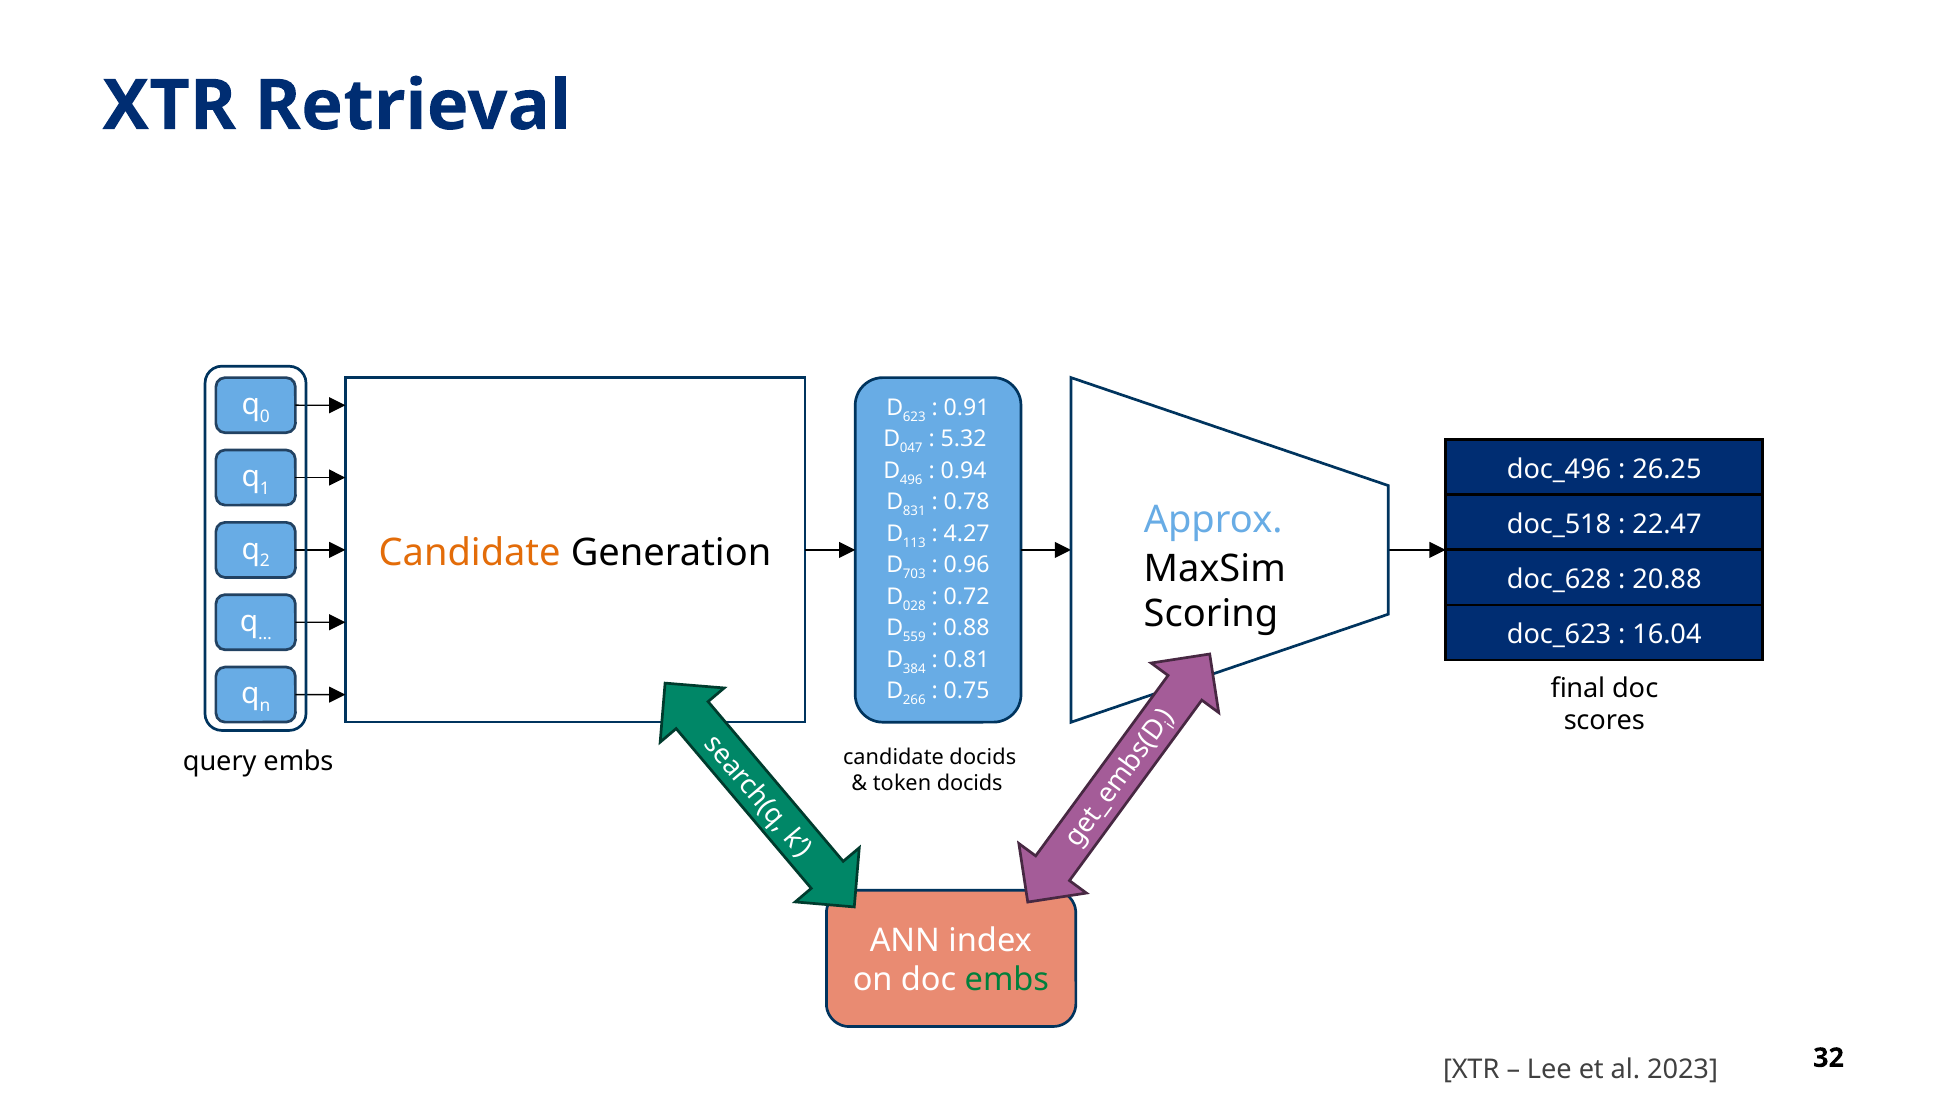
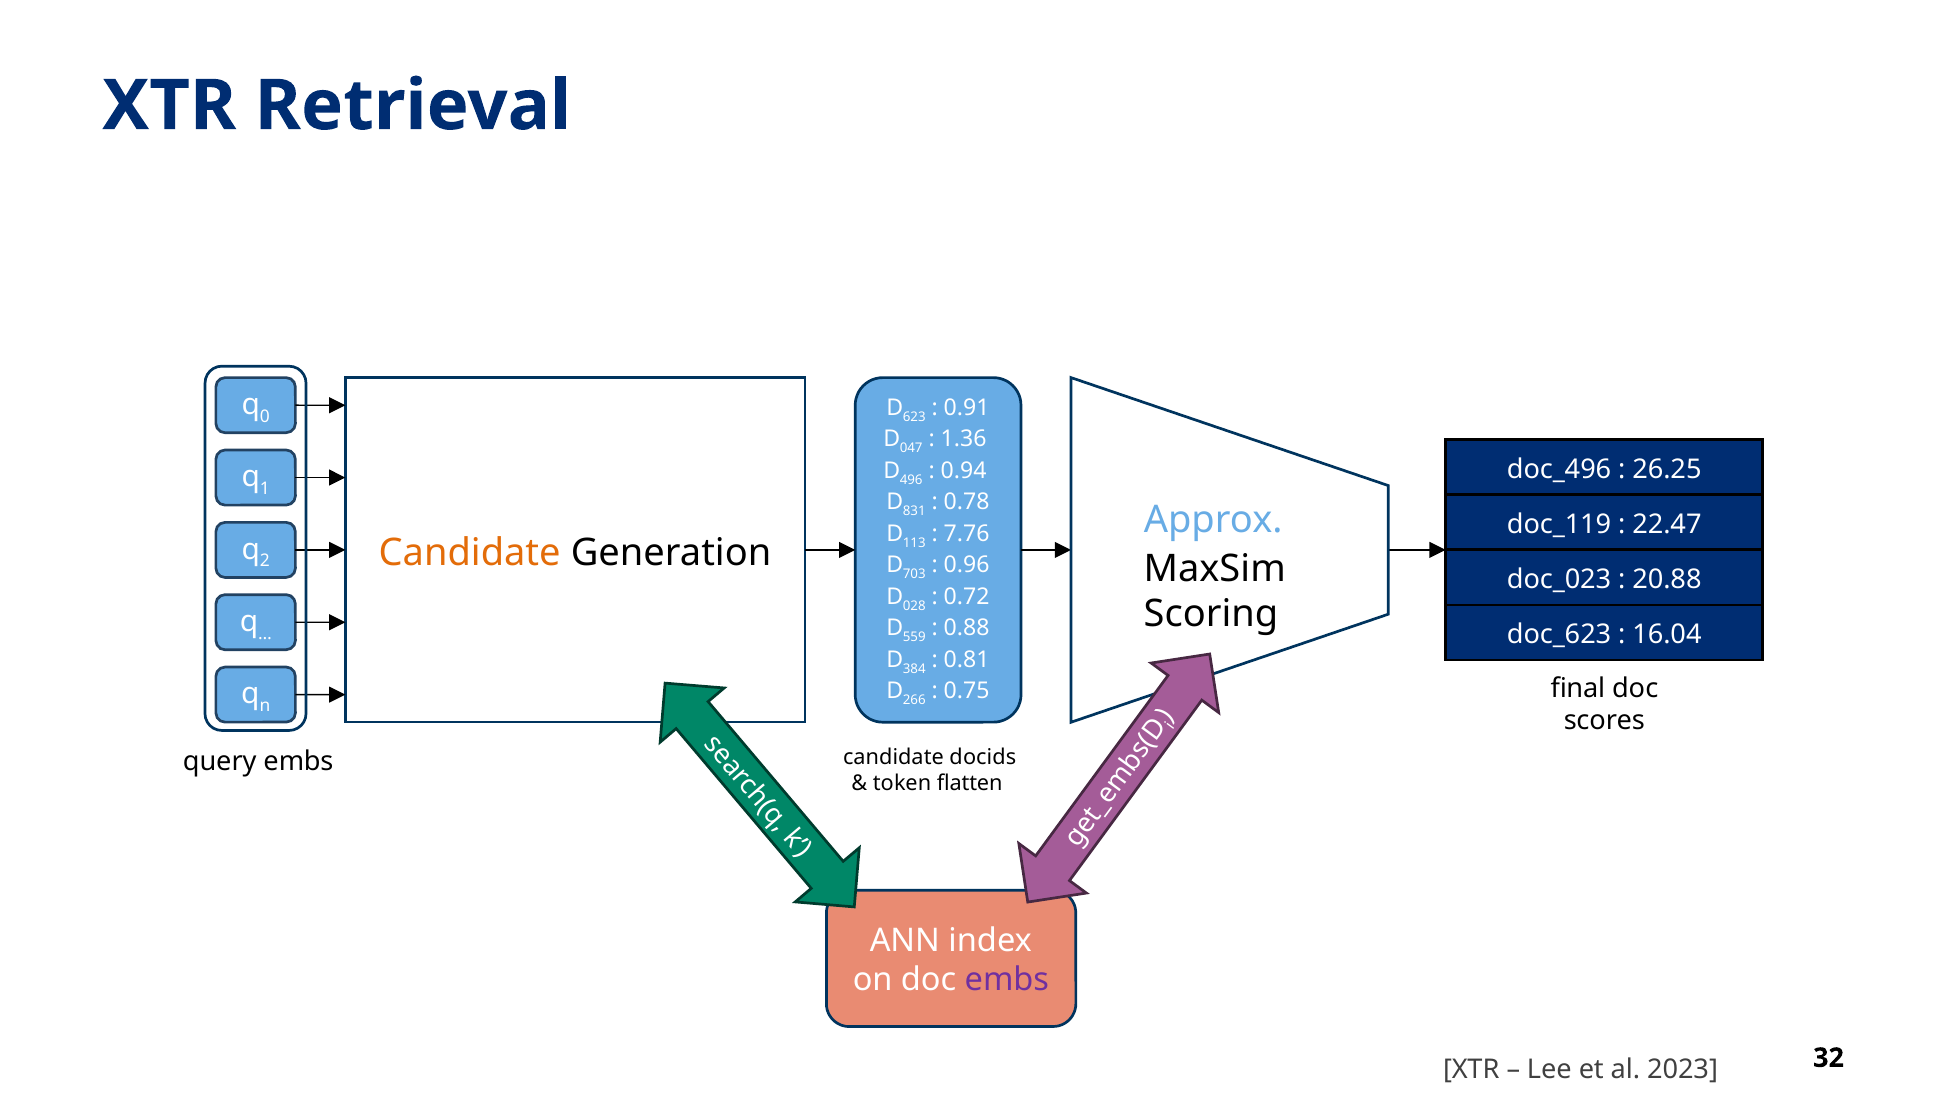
5.32: 5.32 -> 1.36 (964, 439)
doc_518: doc_518 -> doc_119 (1559, 524)
4.27: 4.27 -> 7.76 (967, 534)
doc_628: doc_628 -> doc_023 (1559, 579)
token docids: docids -> flatten (970, 784)
embs colour: green -> purple (1007, 980)
